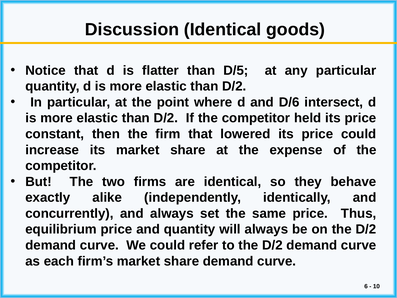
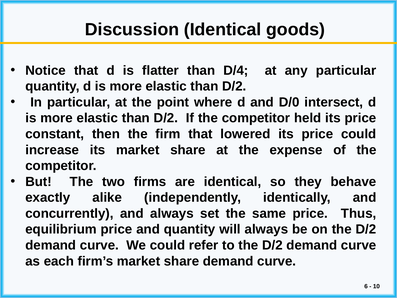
D/5: D/5 -> D/4 (236, 70)
D/6: D/6 -> D/0 (289, 102)
